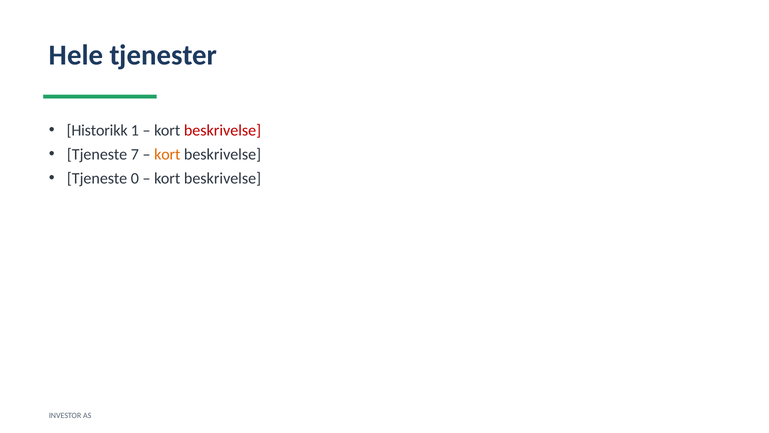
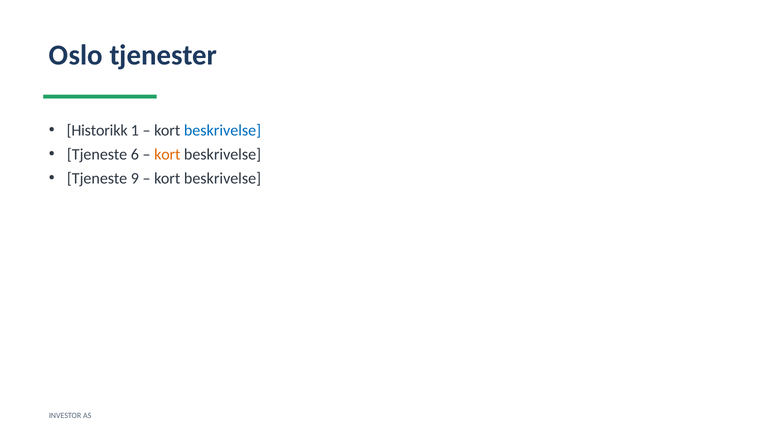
Hele: Hele -> Oslo (76, 55)
beskrivelse colour: red -> blue (223, 130)
7: 7 -> 6 (135, 154)
0: 0 -> 9 (135, 178)
